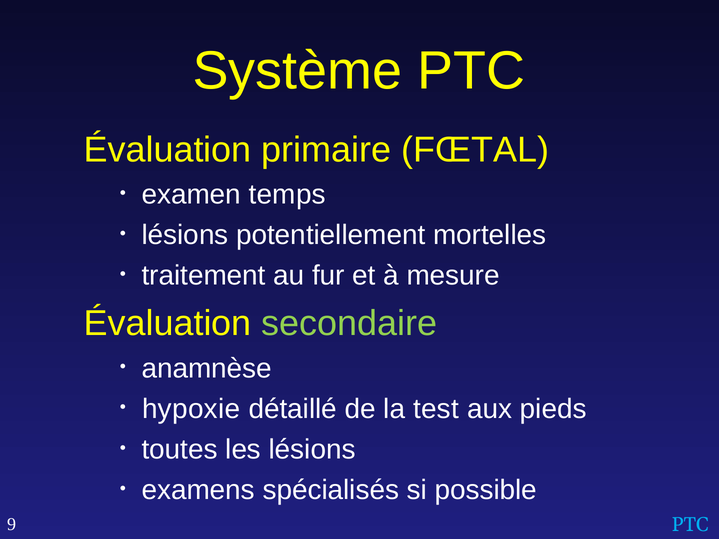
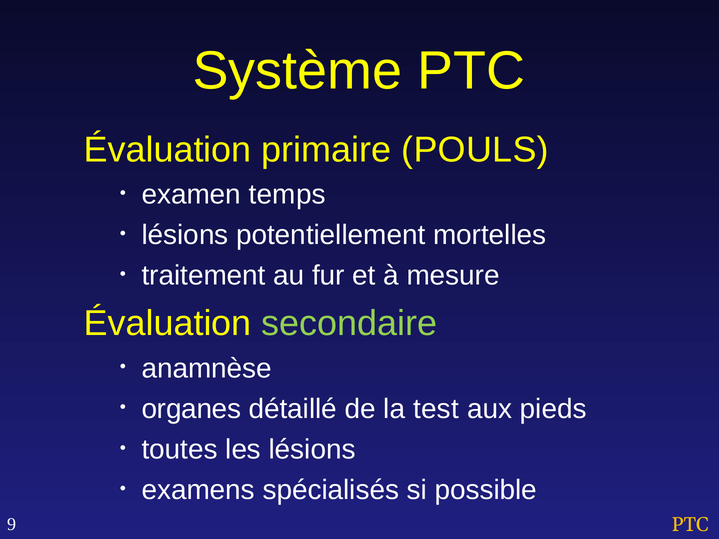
FŒTAL: FŒTAL -> POULS (475, 150)
hypoxie: hypoxie -> organes (191, 409)
PTC colour: light blue -> yellow (690, 525)
